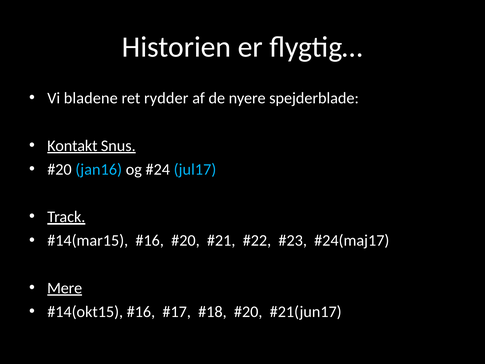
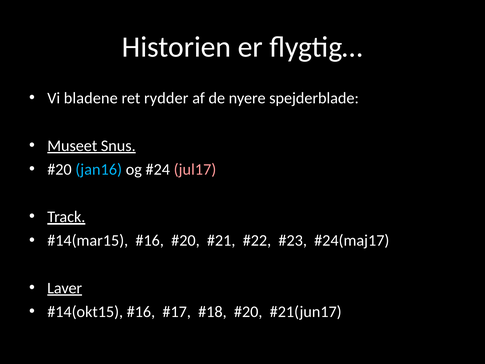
Kontakt: Kontakt -> Museet (72, 146)
jul17 colour: light blue -> pink (195, 169)
Mere: Mere -> Laver (65, 288)
